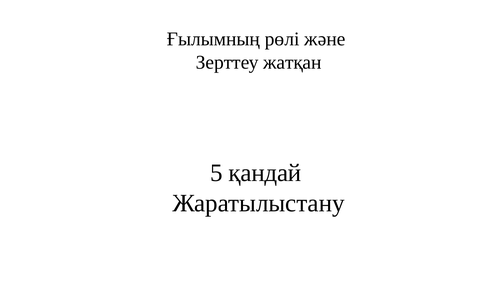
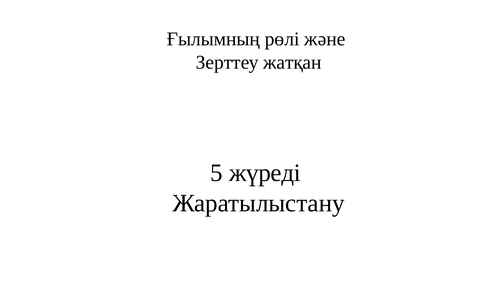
қандай: қандай -> жүреді (265, 173)
